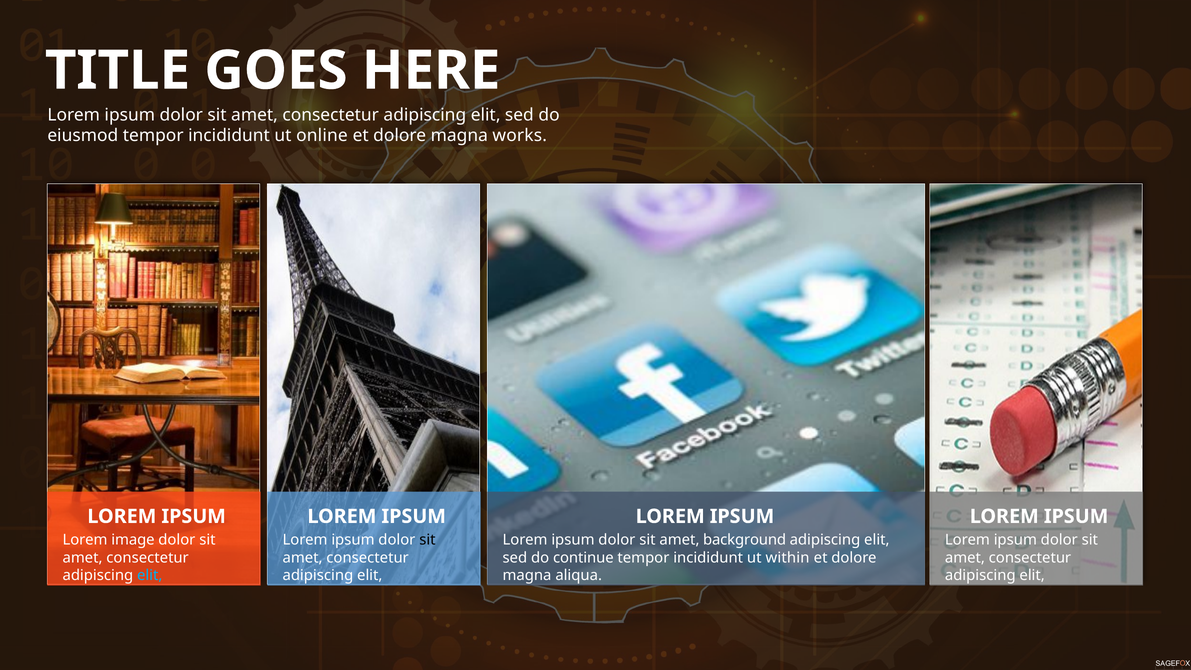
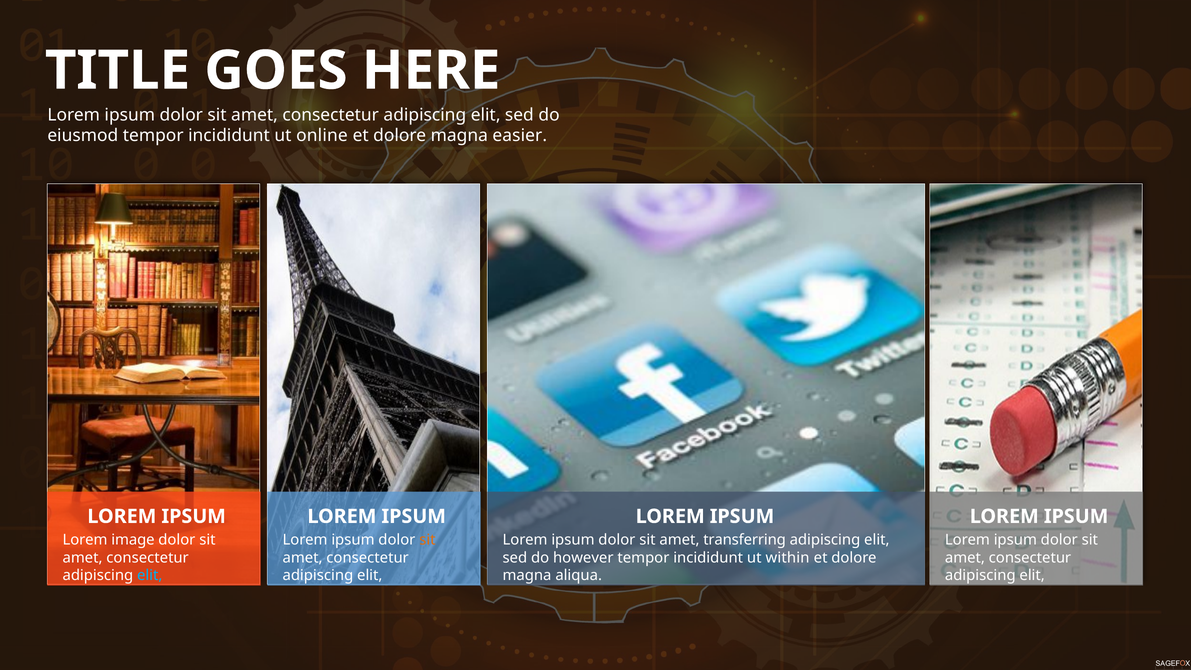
works: works -> easier (520, 136)
sit colour: black -> orange (427, 540)
background: background -> transferring (745, 540)
continue: continue -> however (583, 558)
